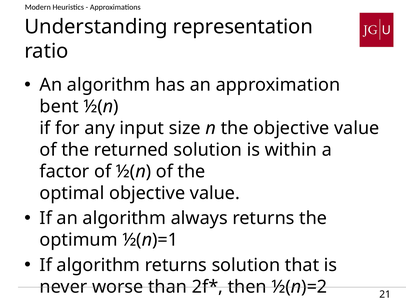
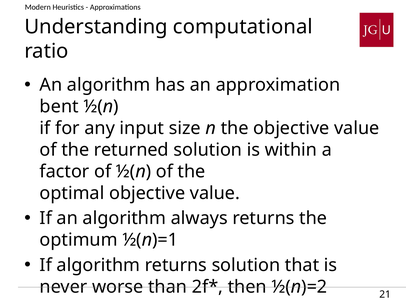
representation: representation -> computational (243, 27)
